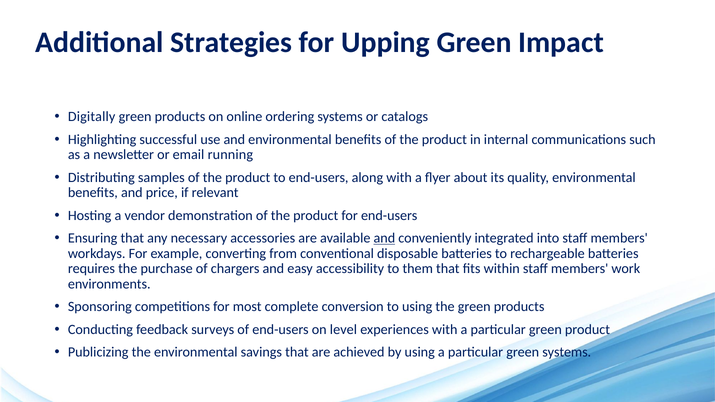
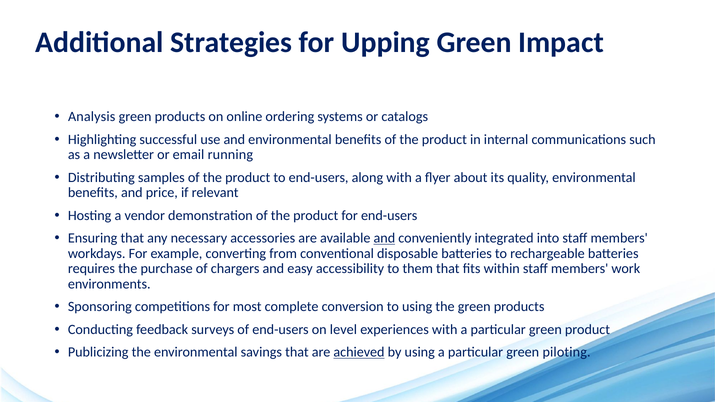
Digitally: Digitally -> Analysis (92, 117)
achieved underline: none -> present (359, 352)
green systems: systems -> piloting (567, 352)
